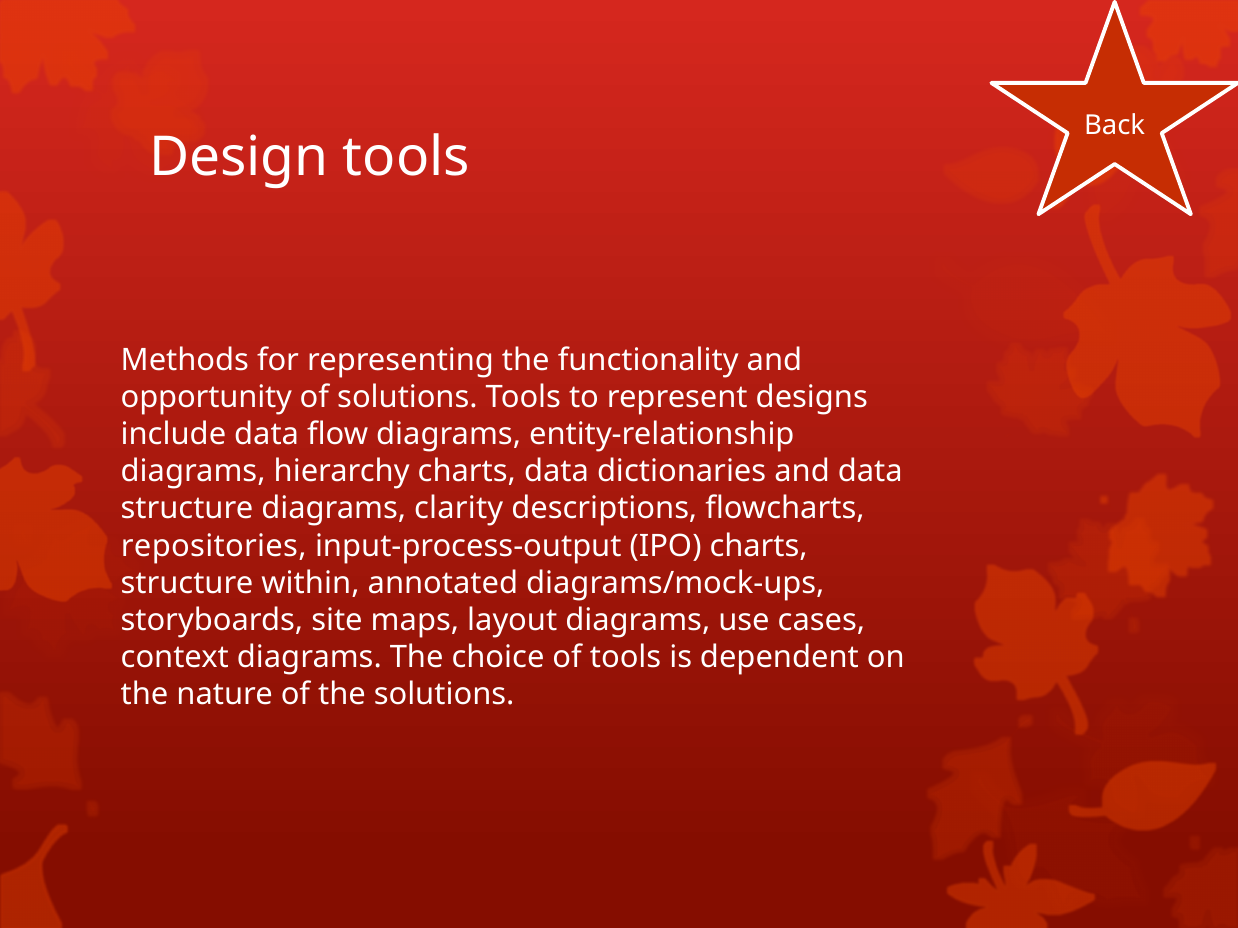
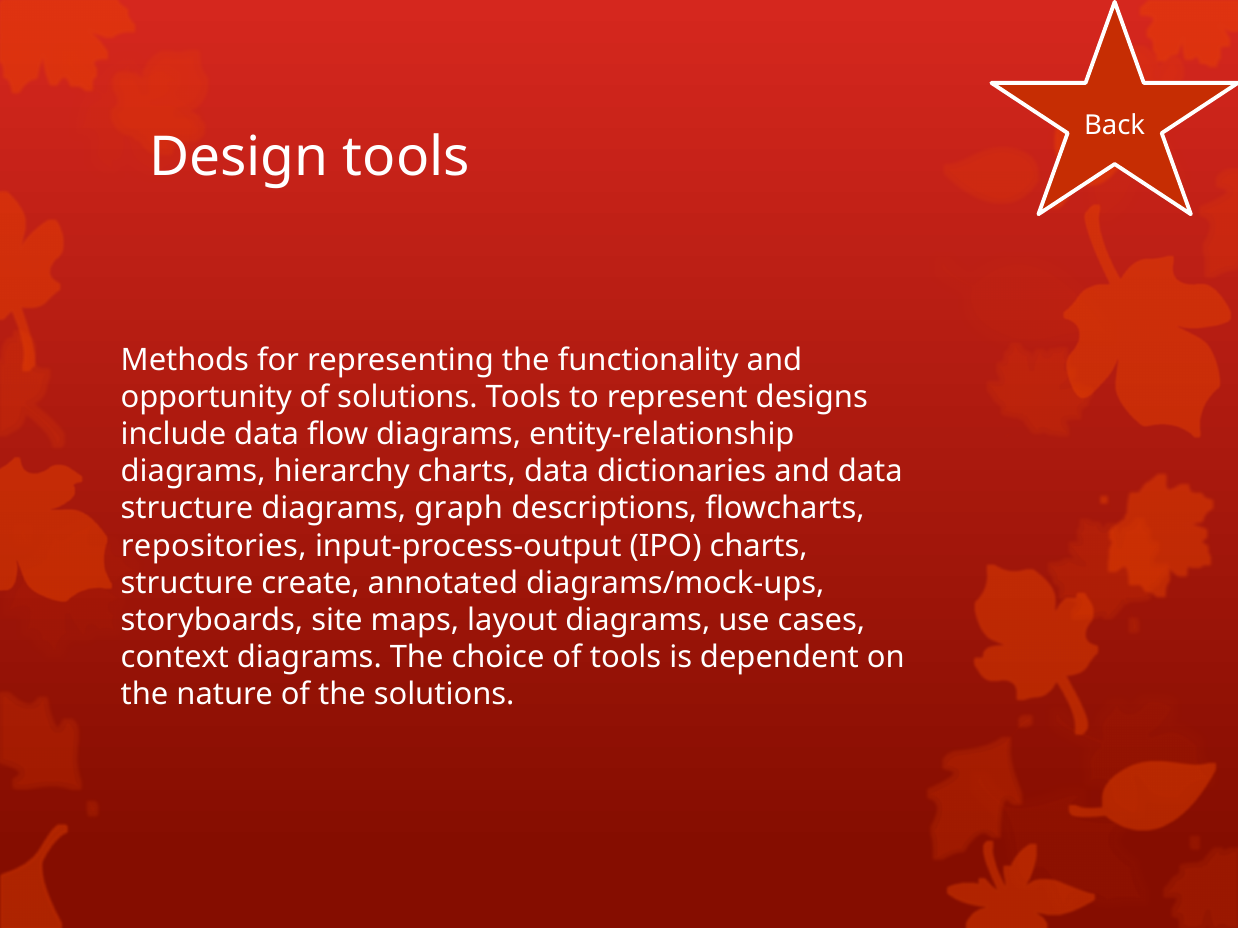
clarity: clarity -> graph (459, 509)
within: within -> create (311, 583)
